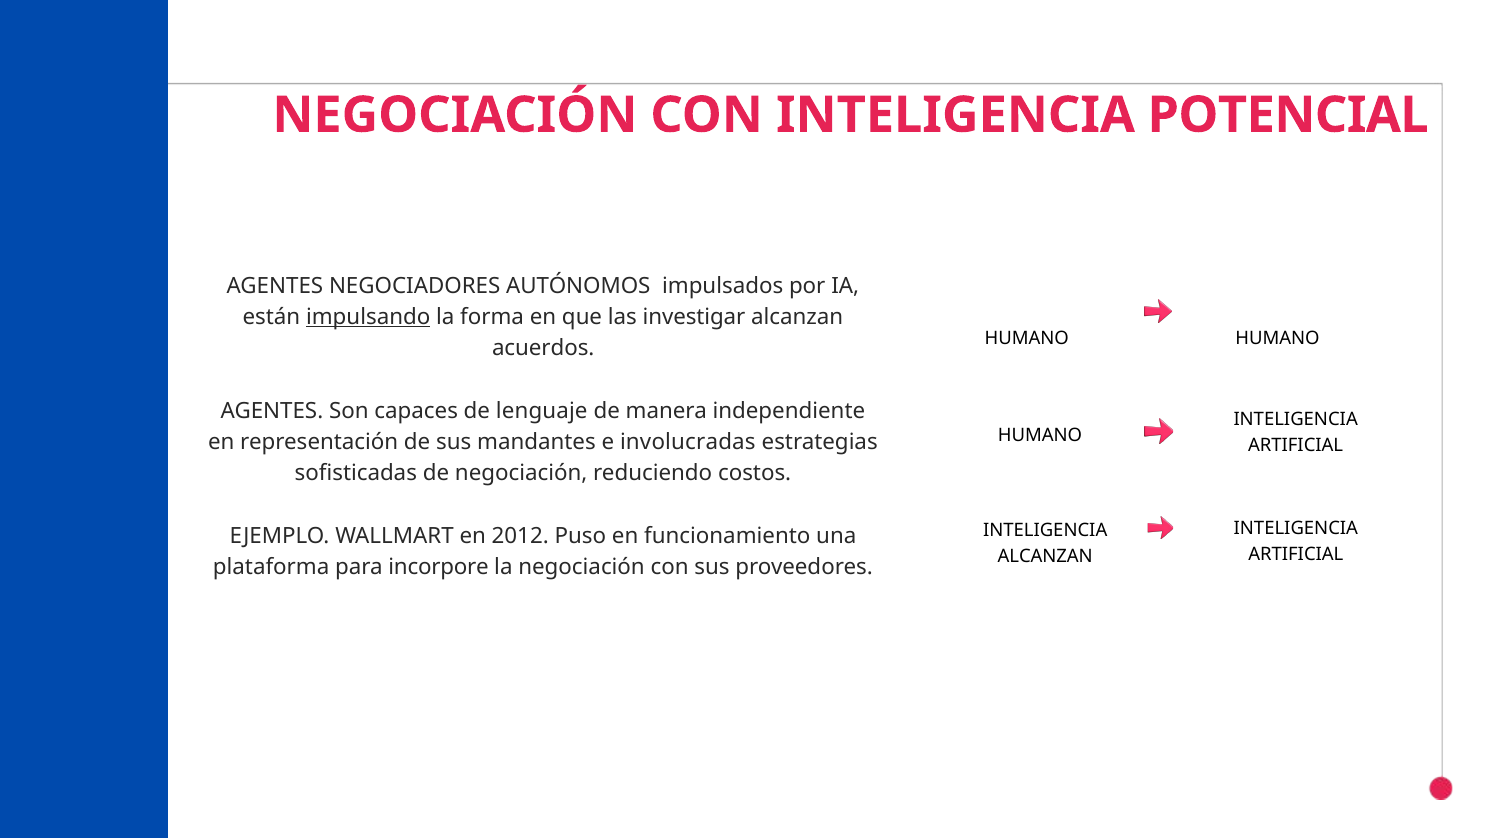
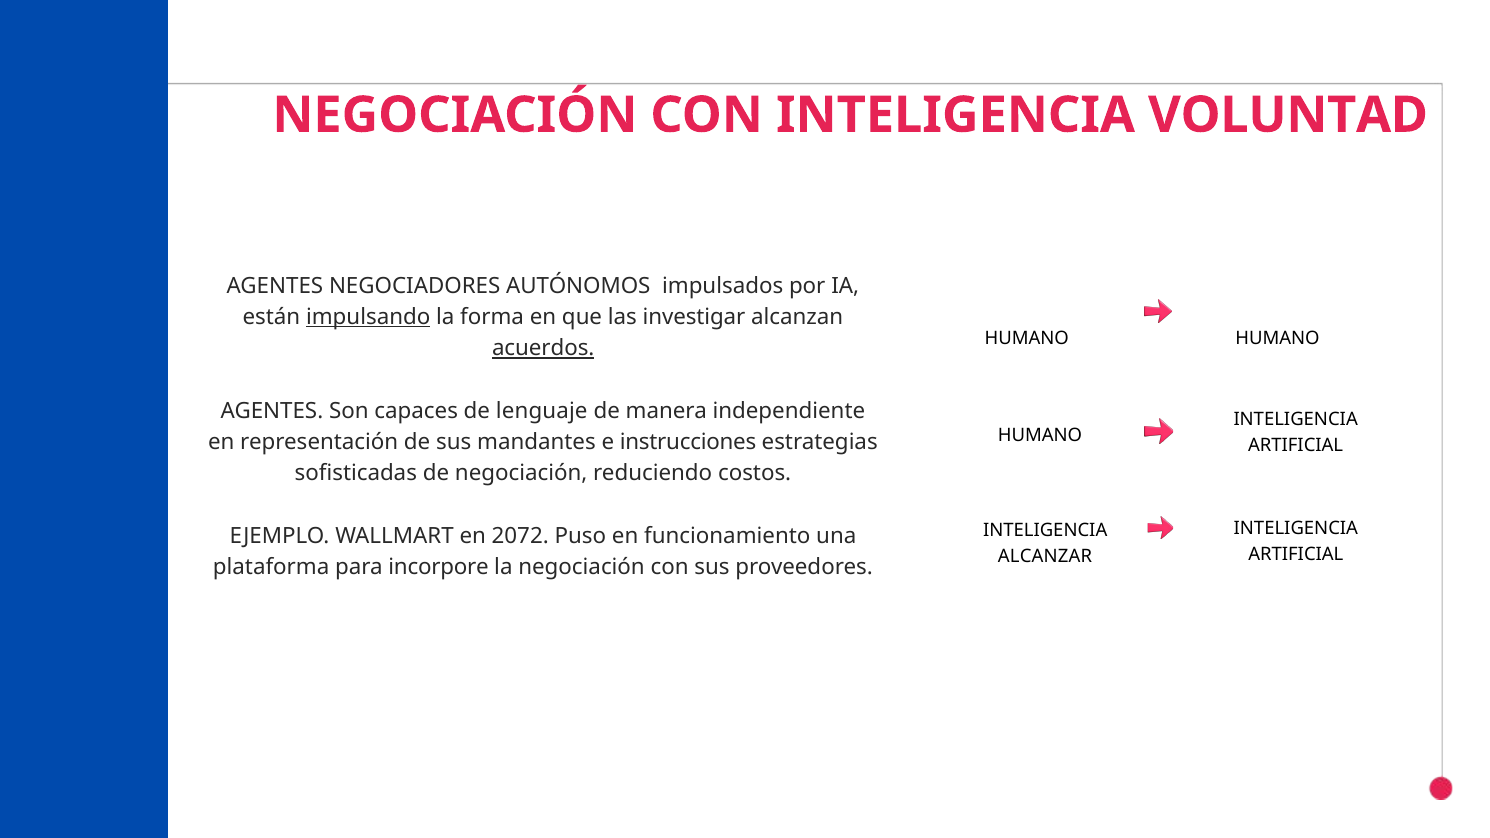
POTENCIAL: POTENCIAL -> VOLUNTAD (1288, 115)
acuerdos underline: none -> present (543, 348)
involucradas: involucradas -> instrucciones (688, 442)
2012: 2012 -> 2072 (520, 536)
ALCANZAN: ALCANZAN -> ALCANZAR (1045, 557)
